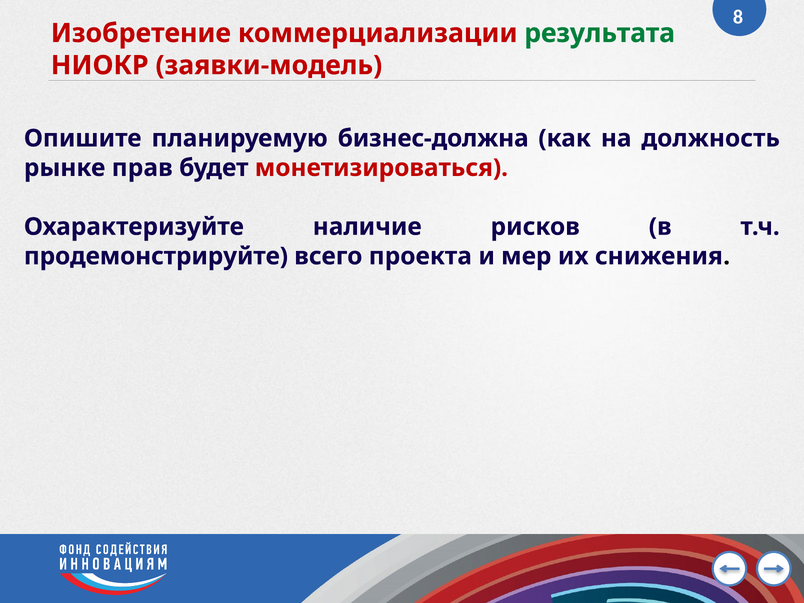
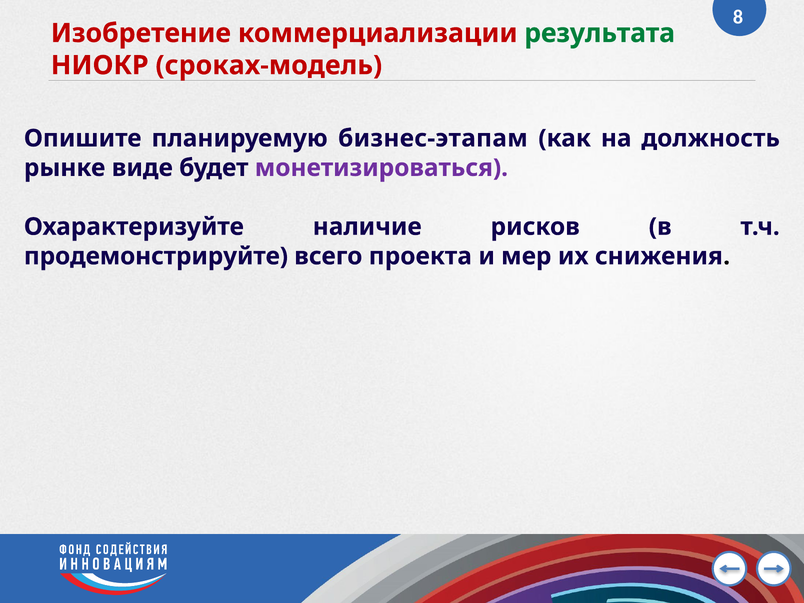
заявки-модель: заявки-модель -> сроках-модель (269, 65)
бизнес-должна: бизнес-должна -> бизнес-этапам (433, 138)
прав: прав -> виде (142, 168)
монетизироваться colour: red -> purple (381, 168)
